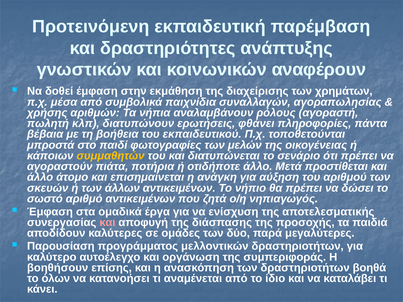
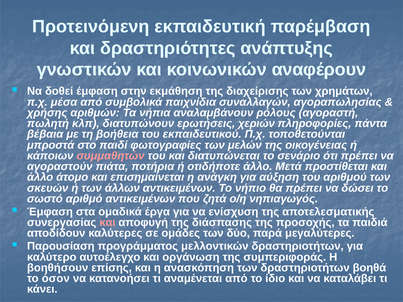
φθάνει: φθάνει -> χεριών (256, 124)
συμμαθητών colour: yellow -> pink (111, 156)
όλων: όλων -> όσον (56, 279)
